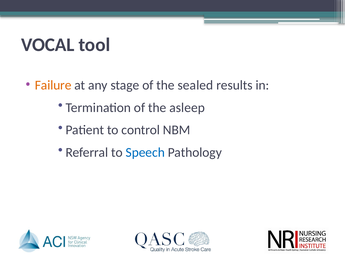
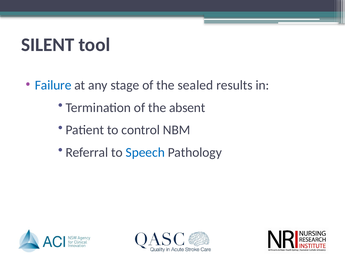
VOCAL: VOCAL -> SILENT (48, 45)
Failure colour: orange -> blue (53, 85)
asleep: asleep -> absent (187, 108)
